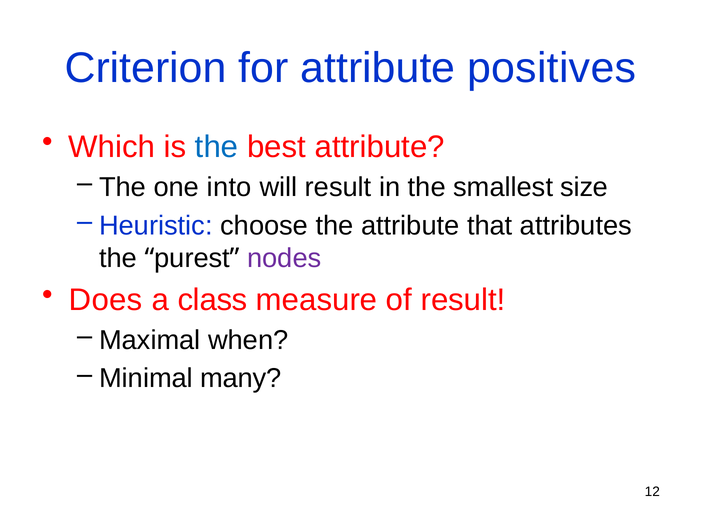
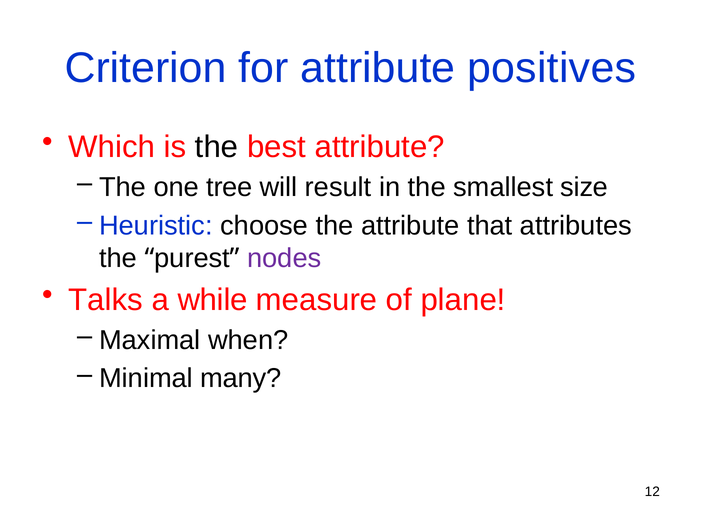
the colour: blue -> black (217, 147)
into: into -> tree (229, 188)
Does: Does -> Talks (106, 300)
class: class -> while (213, 300)
of result: result -> plane (463, 300)
